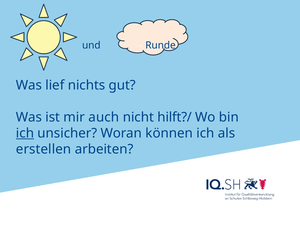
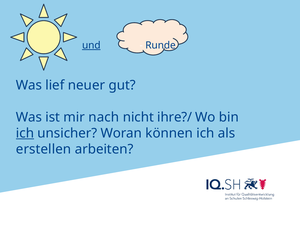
und underline: none -> present (91, 45)
nichts: nichts -> neuer (86, 85)
auch: auch -> nach (104, 117)
hilft?/: hilft?/ -> ihre?/ (175, 117)
